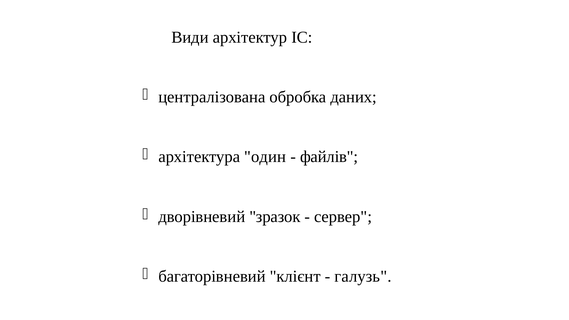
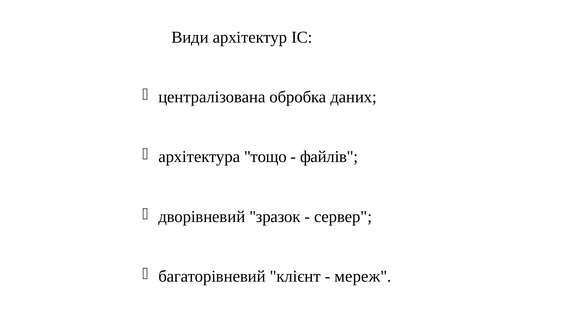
один: один -> тощо (265, 157)
галузь: галузь -> мереж (363, 276)
